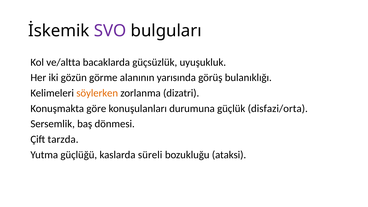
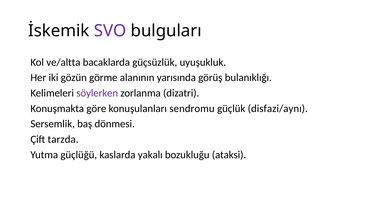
söylerken colour: orange -> purple (97, 93)
durumuna: durumuna -> sendromu (192, 109)
disfazi/orta: disfazi/orta -> disfazi/aynı (278, 109)
süreli: süreli -> yakalı (150, 155)
